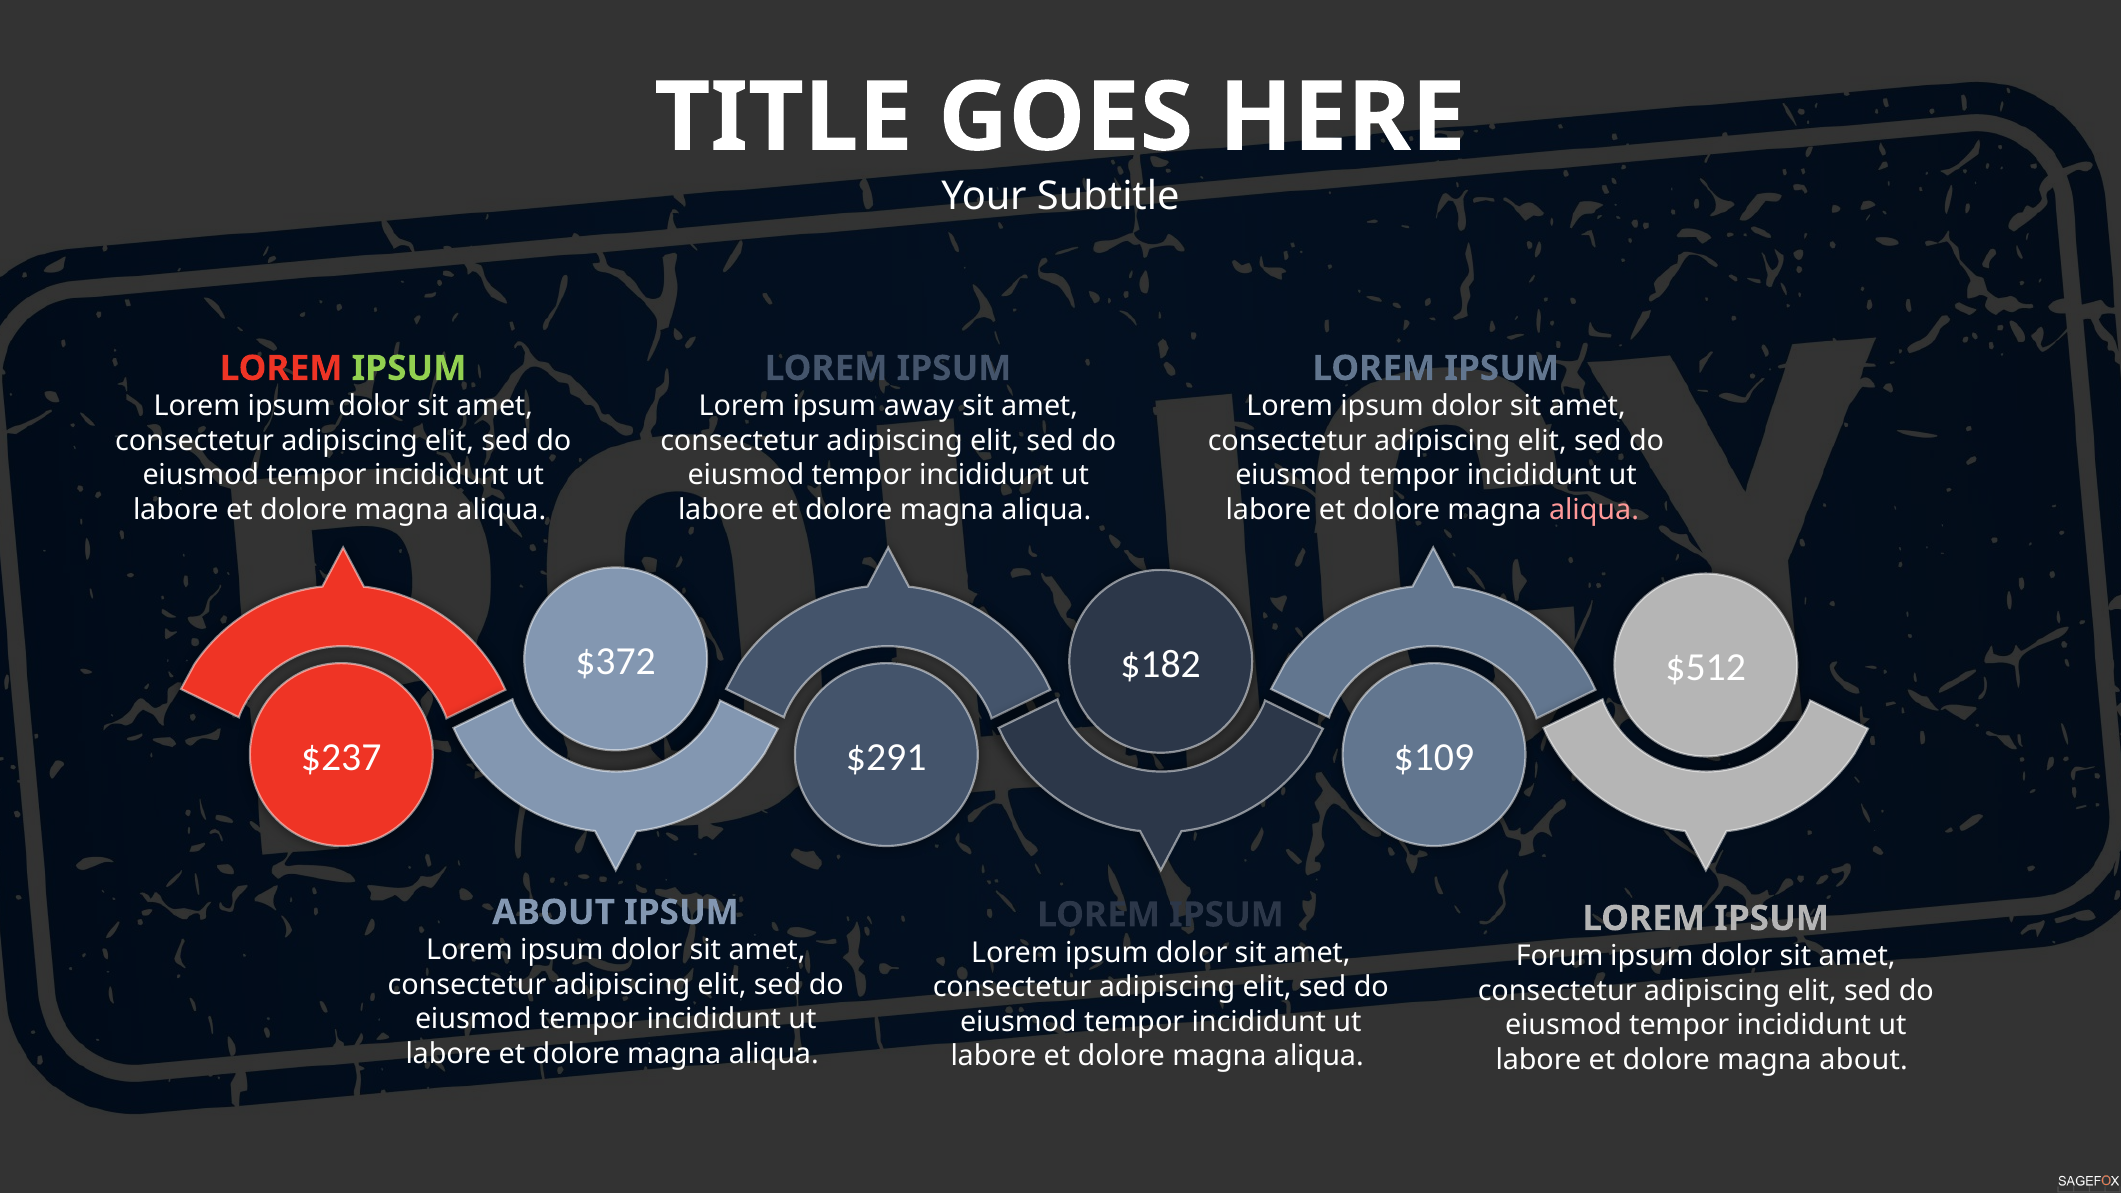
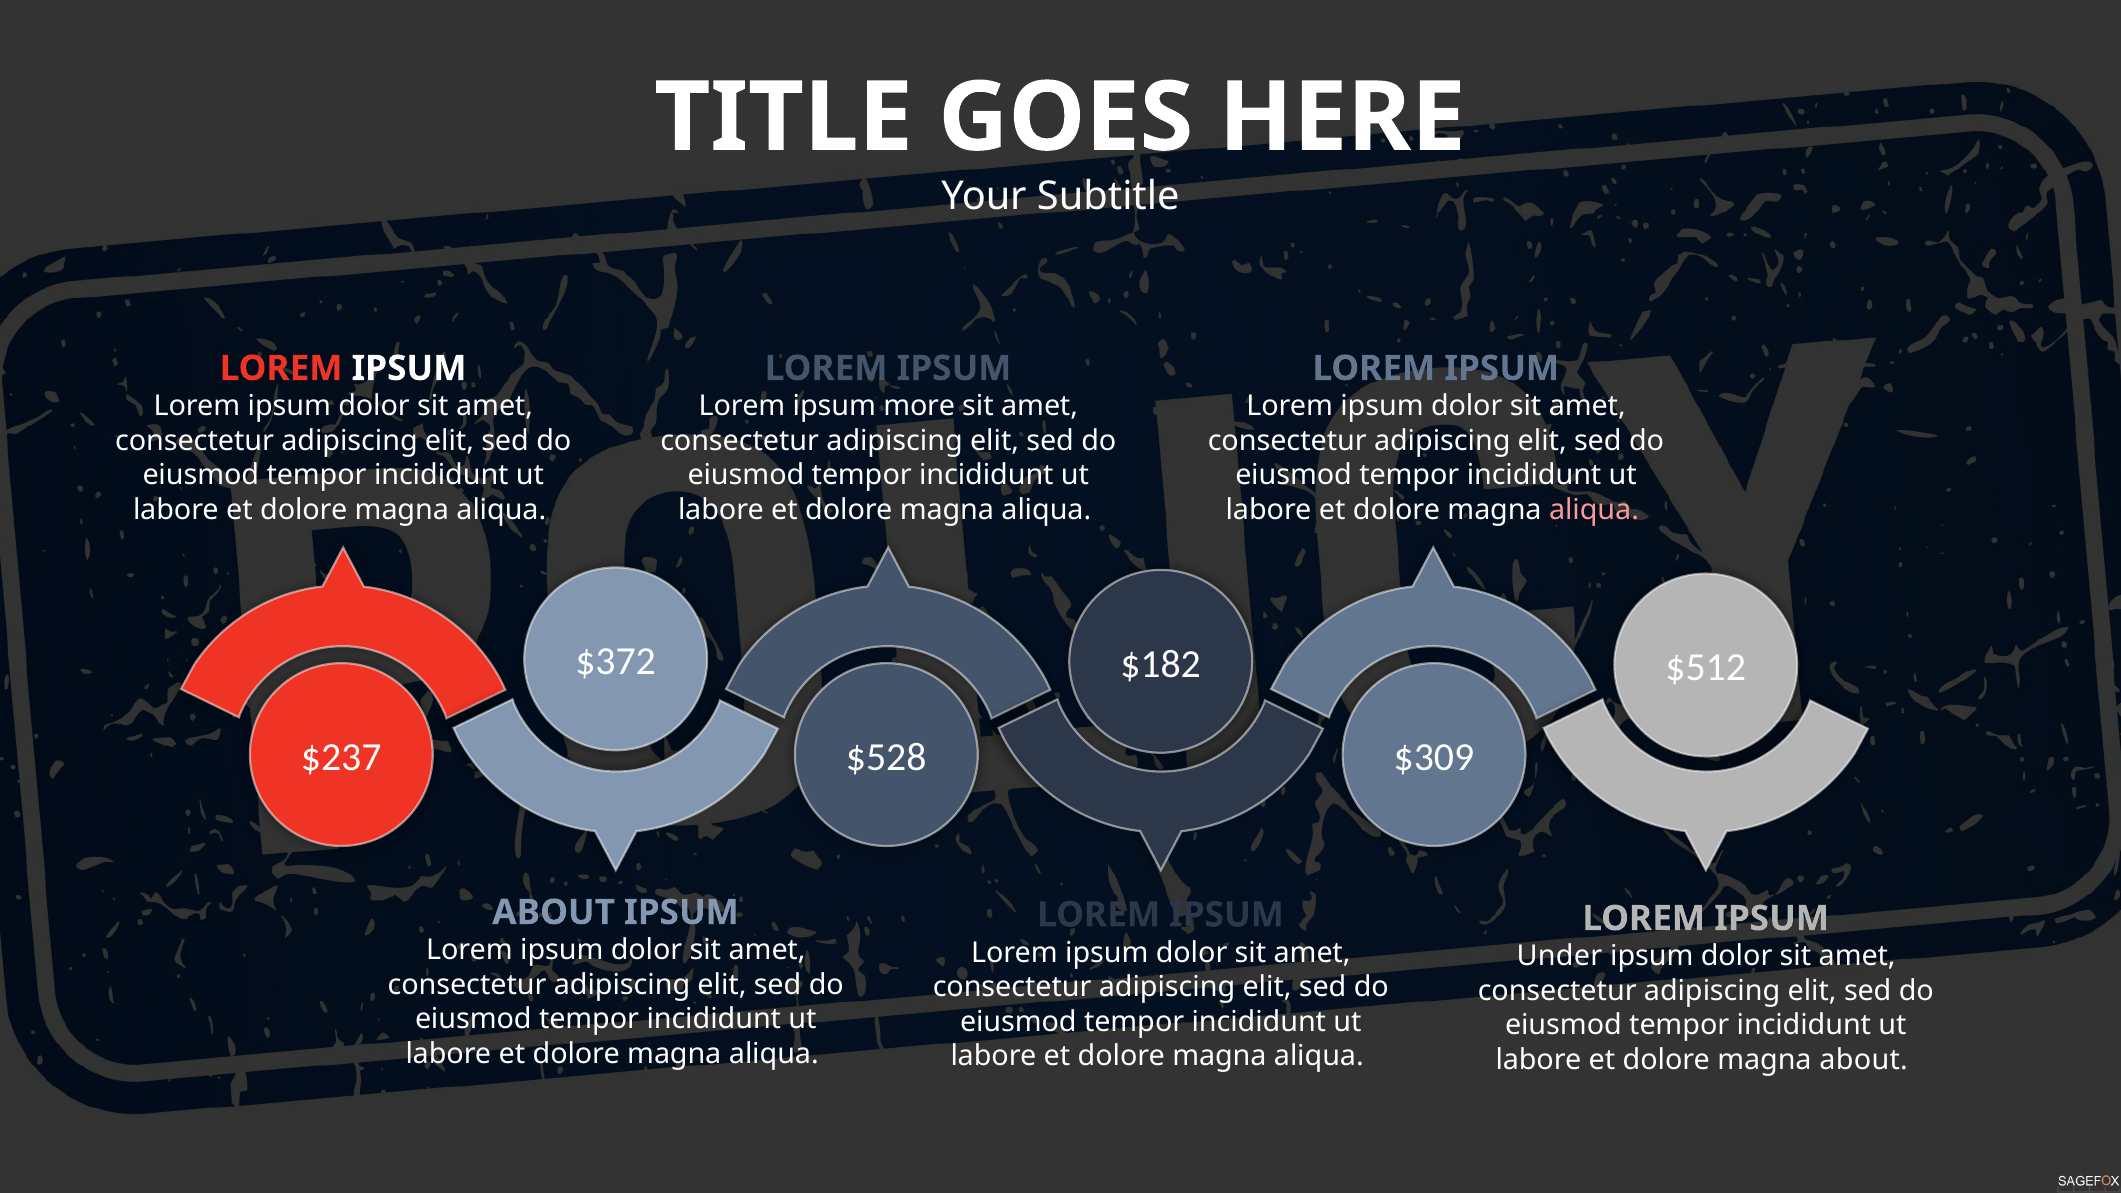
IPSUM colour: light green -> white (409, 368)
away: away -> more (919, 406)
$291: $291 -> $528 (886, 757)
$109: $109 -> $309 (1434, 757)
Forum: Forum -> Under (1559, 957)
